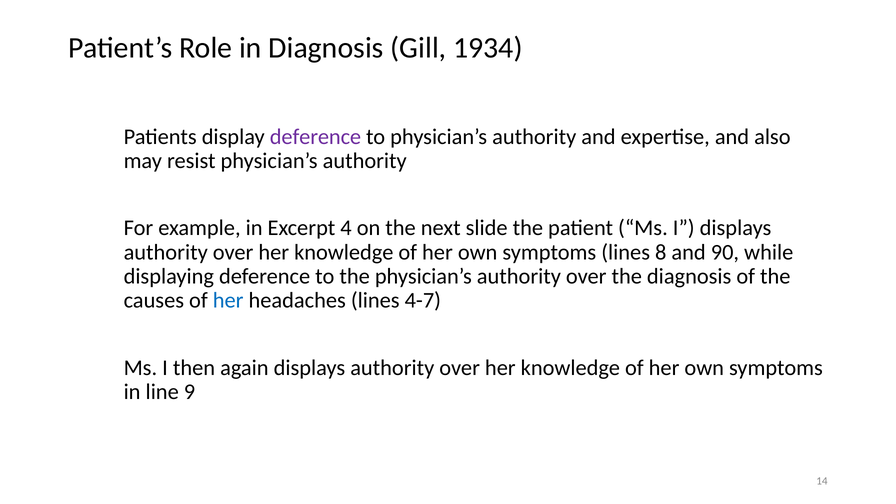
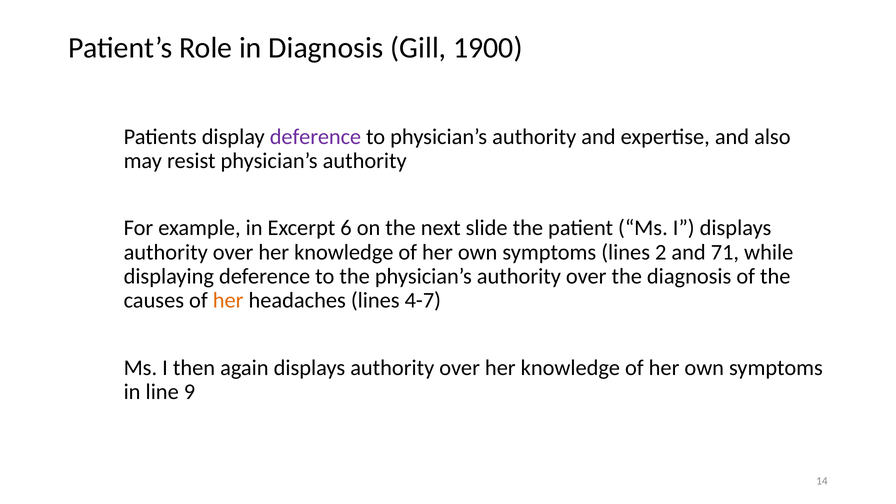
1934: 1934 -> 1900 (488, 48)
4: 4 -> 6 (346, 228)
8: 8 -> 2 (661, 252)
90: 90 -> 71 (725, 252)
her colour: blue -> orange (228, 301)
